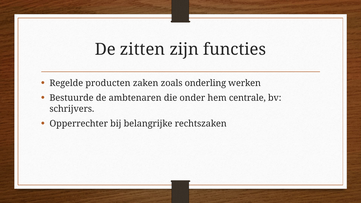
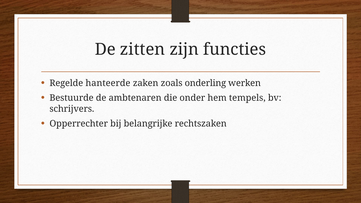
producten: producten -> hanteerde (108, 83)
centrale: centrale -> tempels (247, 98)
